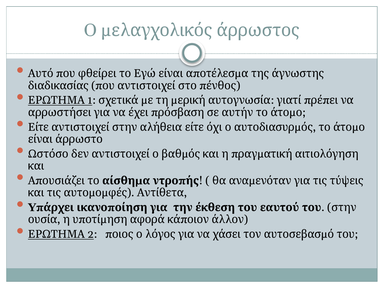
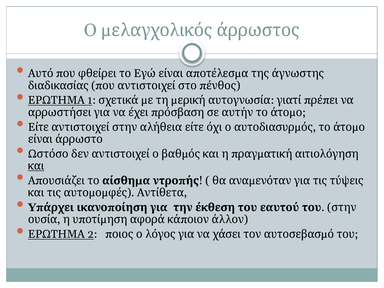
και underline: none -> present (36, 166)
